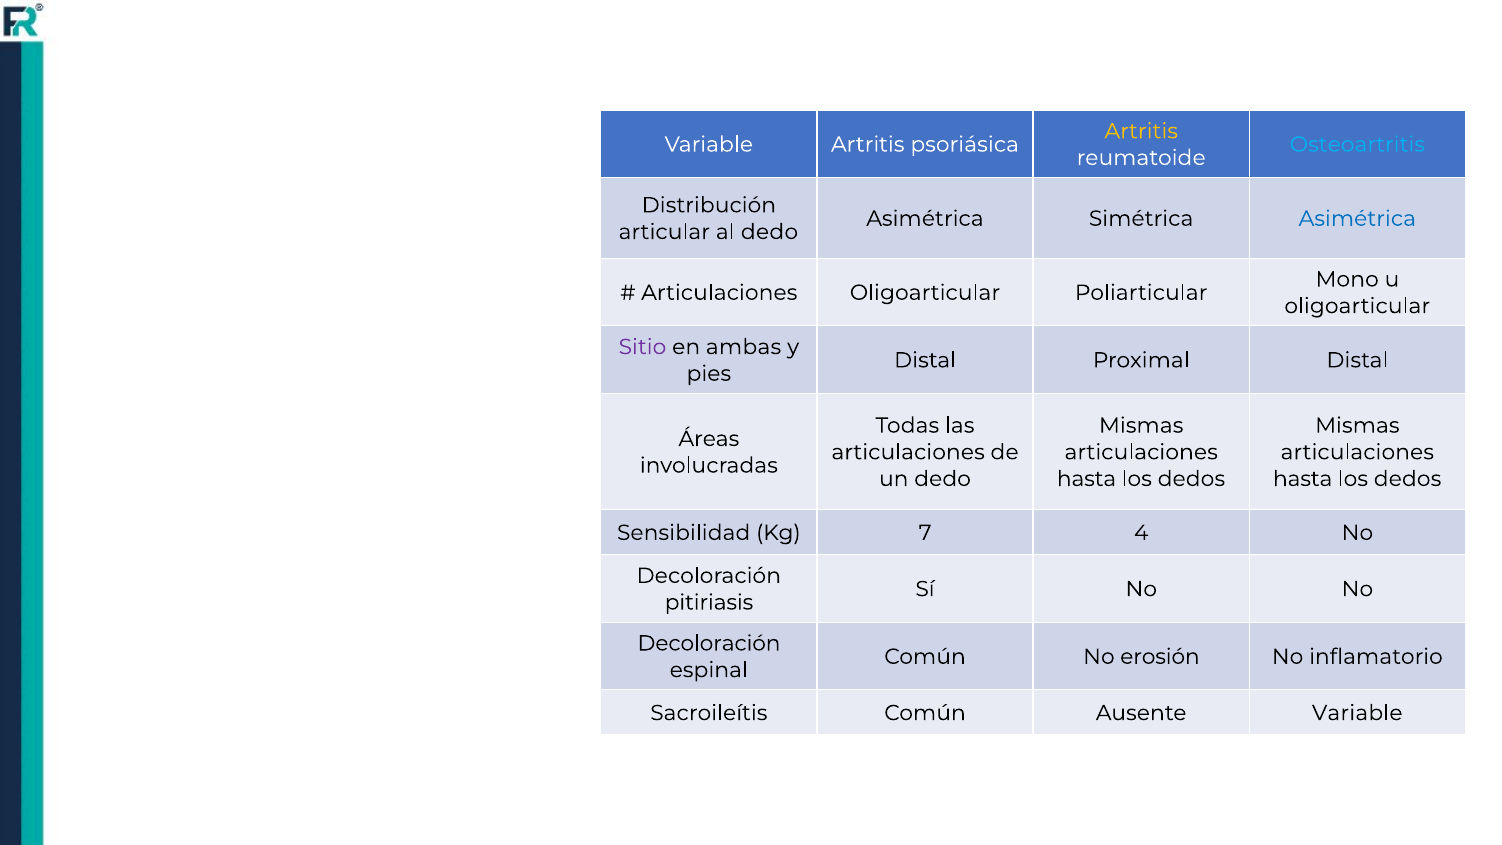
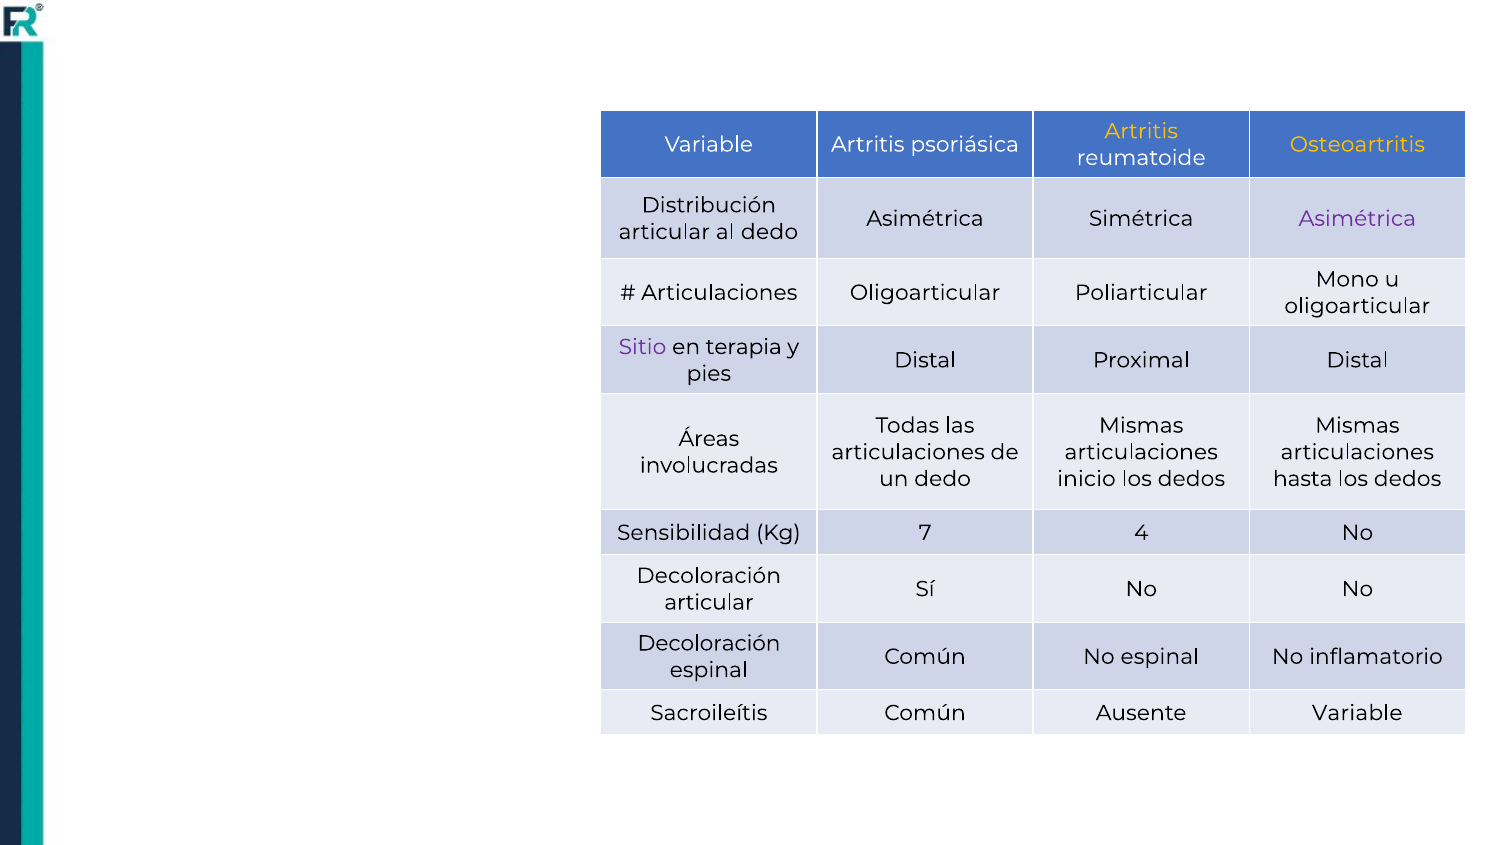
Osteoartritis colour: light blue -> yellow (1357, 144)
Asimétrica colour: blue -> purple (1357, 219)
ambas: ambas -> terapia (744, 347)
hasta: hasta -> inicio (1086, 479)
pitiriasis: pitiriasis -> articular (709, 602)
No erosión: erosión -> espinal (1160, 657)
